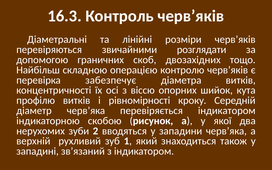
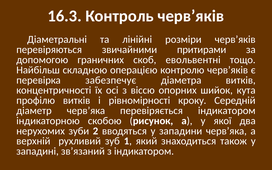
розглядати: розглядати -> притирами (202, 50)
двозахідних: двозахідних -> евольвентні (193, 60)
